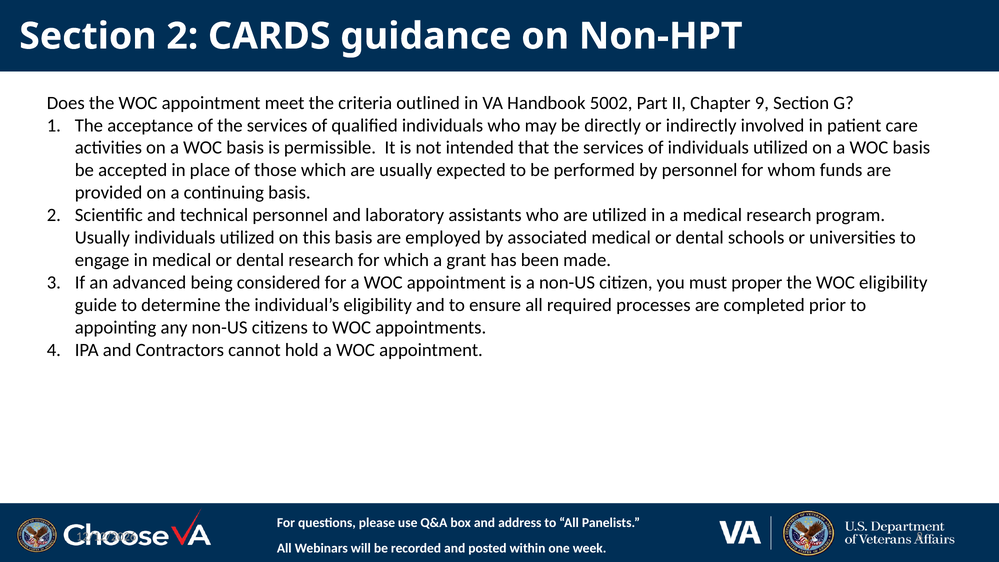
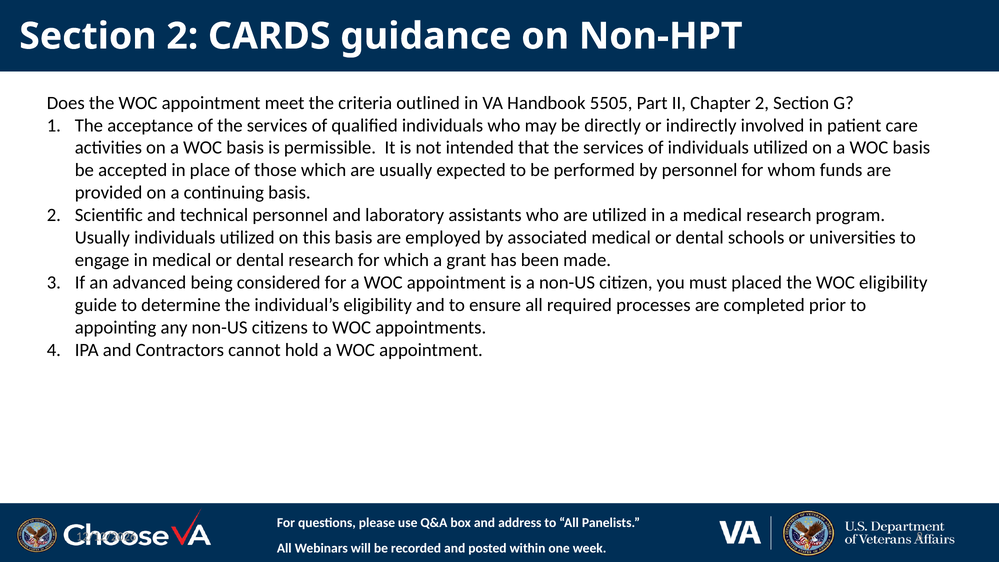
5002: 5002 -> 5505 (611, 103)
Chapter 9: 9 -> 2 (762, 103)
proper: proper -> placed (757, 283)
